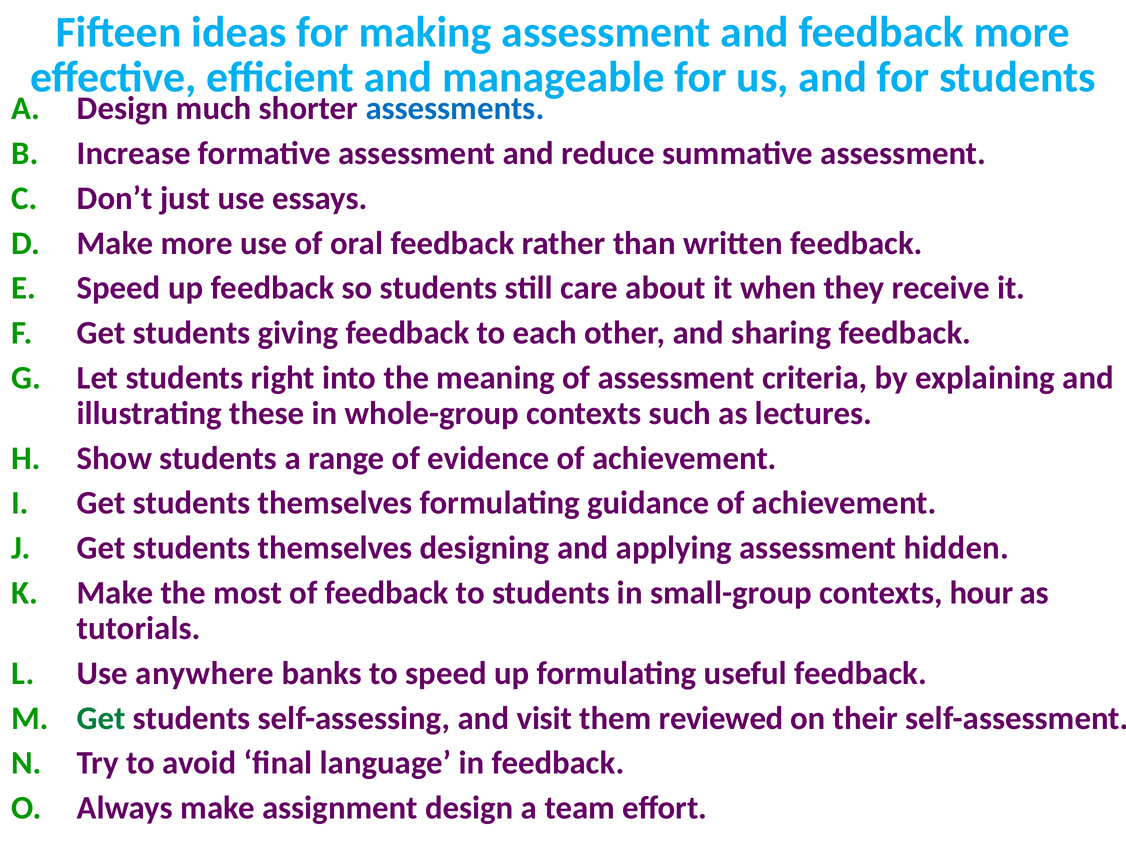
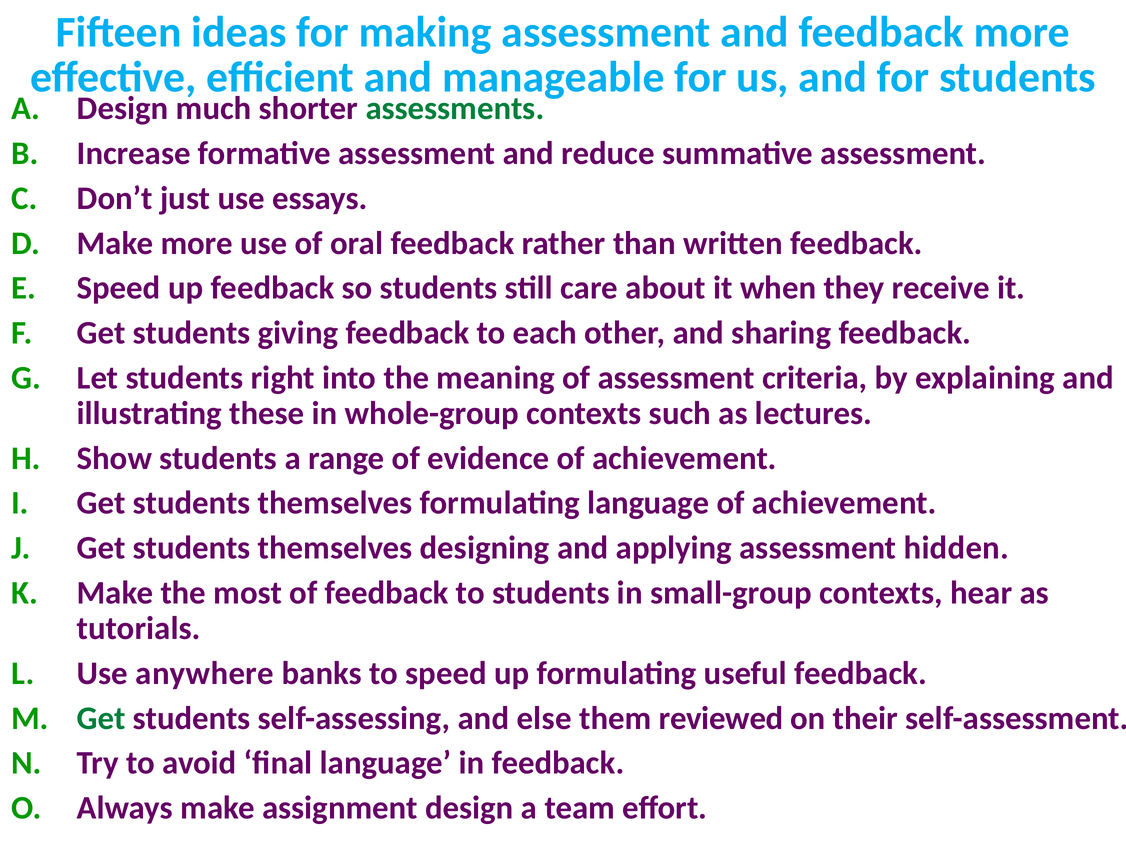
assessments colour: blue -> green (455, 108)
formulating guidance: guidance -> language (648, 503)
hour: hour -> hear (981, 593)
visit: visit -> else (544, 718)
